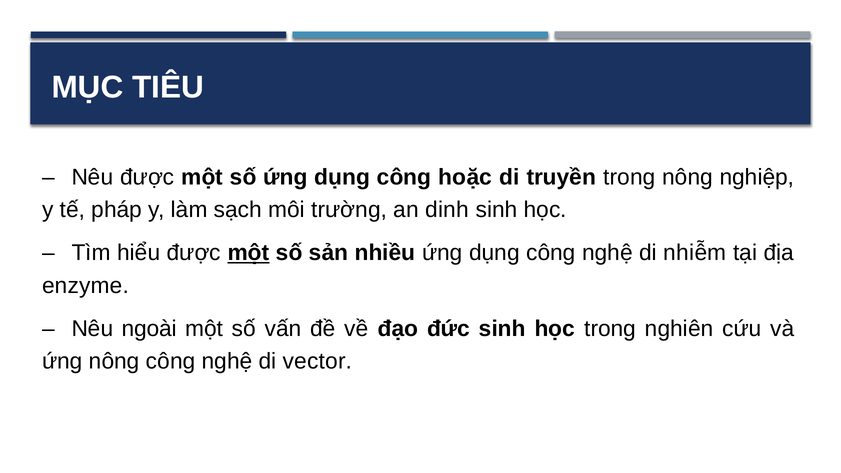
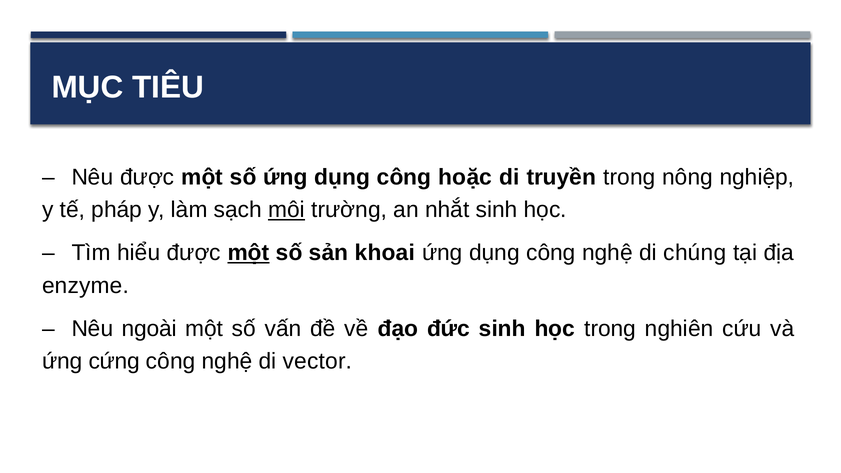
môi underline: none -> present (287, 210)
dinh: dinh -> nhắt (447, 210)
nhiều: nhiều -> khoai (385, 253)
nhiễm: nhiễm -> chúng (695, 253)
ứng nông: nông -> cứng (114, 361)
